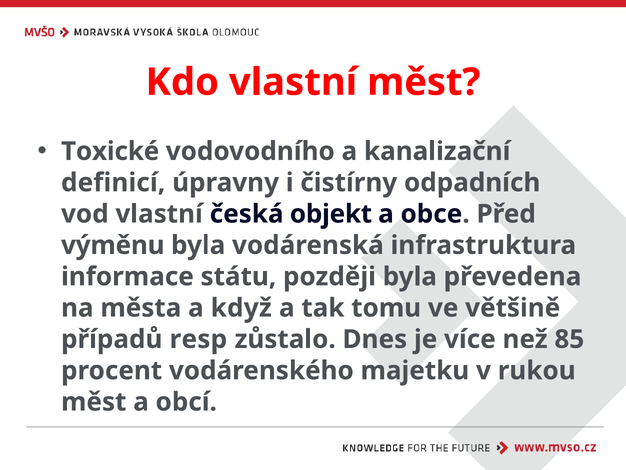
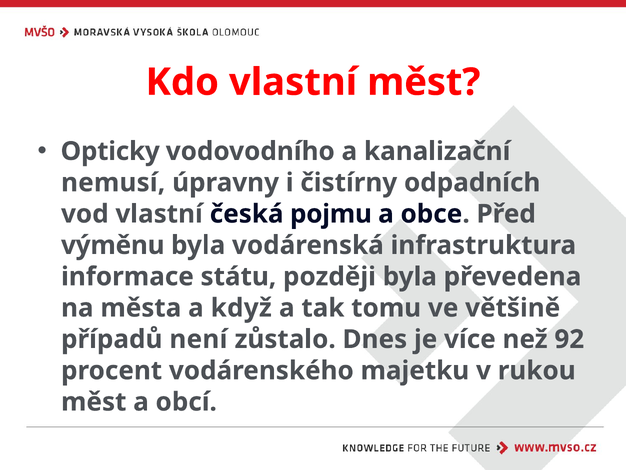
Toxické: Toxické -> Opticky (110, 151)
definicí: definicí -> nemusí (113, 182)
objekt: objekt -> pojmu (331, 214)
resp: resp -> není (198, 339)
85: 85 -> 92 (569, 339)
